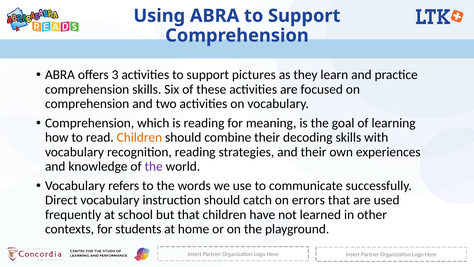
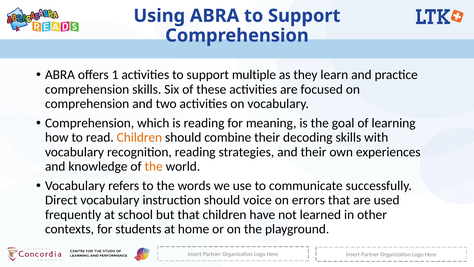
3: 3 -> 1 (115, 75)
pictures: pictures -> multiple (254, 75)
the colour: purple -> orange (154, 166)
catch: catch -> voice (257, 200)
